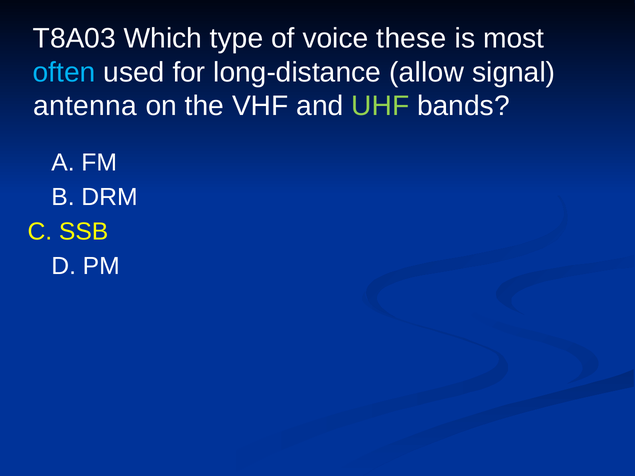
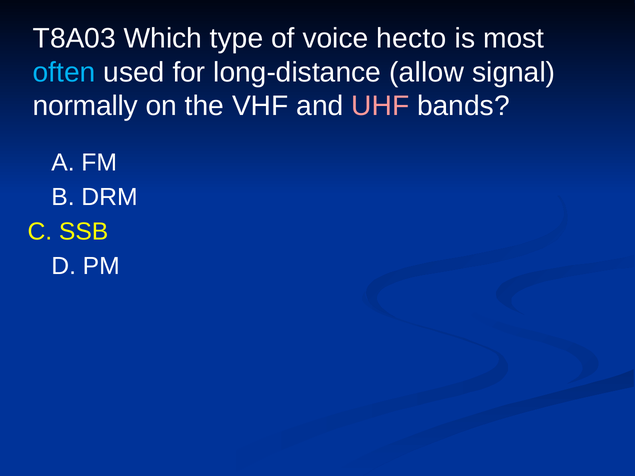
these: these -> hecto (411, 38)
antenna: antenna -> normally (85, 106)
UHF colour: light green -> pink (380, 106)
